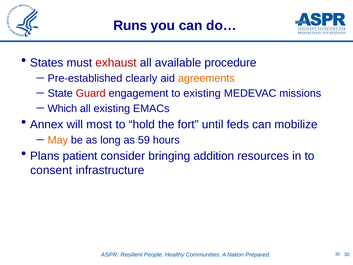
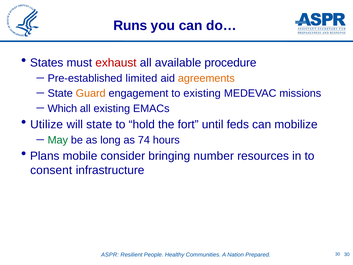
clearly: clearly -> limited (141, 78)
Guard colour: red -> orange (91, 93)
Annex: Annex -> Utilize (47, 124)
will most: most -> state (99, 124)
May colour: orange -> green (58, 140)
59: 59 -> 74 (144, 140)
patient: patient -> mobile (80, 156)
addition: addition -> number (214, 156)
